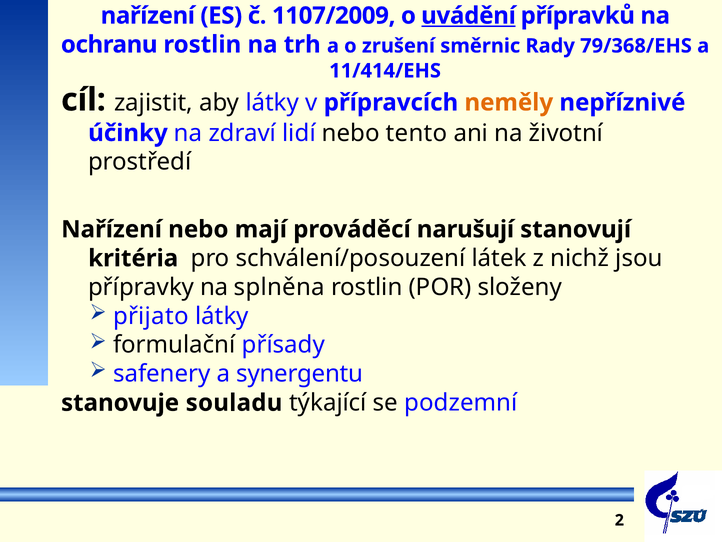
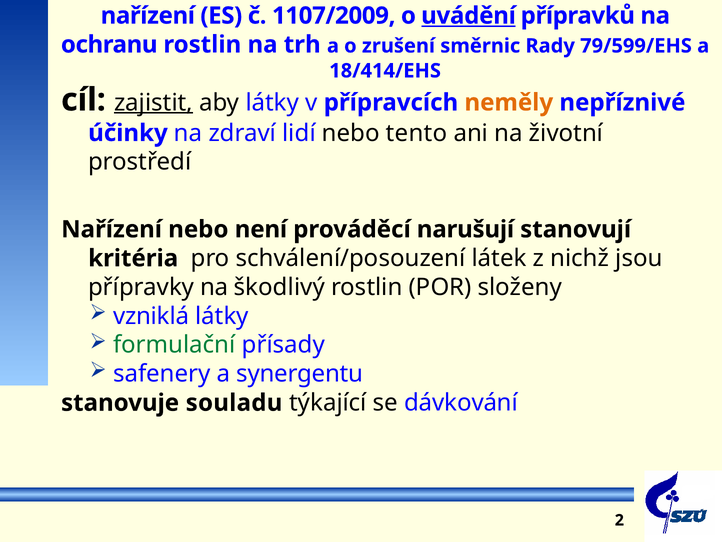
79/368/EHS: 79/368/EHS -> 79/599/EHS (636, 46)
11/414/EHS: 11/414/EHS -> 18/414/EHS (385, 71)
zajistit underline: none -> present (154, 102)
mají: mají -> není (261, 229)
splněna: splněna -> škodlivý (279, 287)
přijato: přijato -> vzniklá (151, 316)
formulační colour: black -> green (174, 345)
podzemní: podzemní -> dávkování (461, 402)
